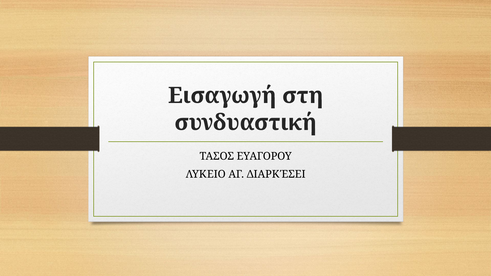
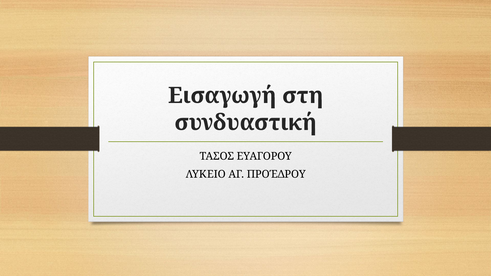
ΔΙΑΡΚΈΣΕΙ: ΔΙΑΡΚΈΣΕΙ -> ΠΡΟΈΔΡΟΥ (276, 174)
